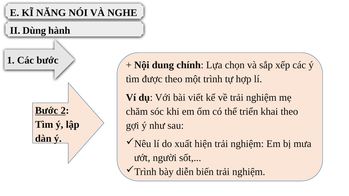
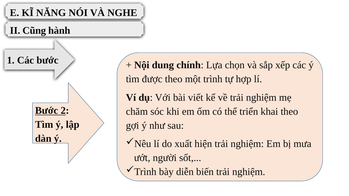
Dùng: Dùng -> Cũng (34, 31)
